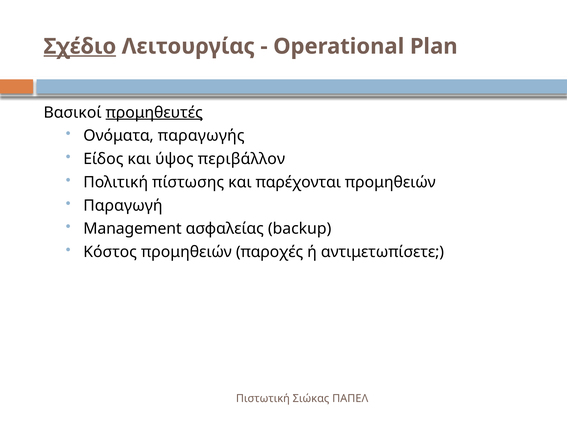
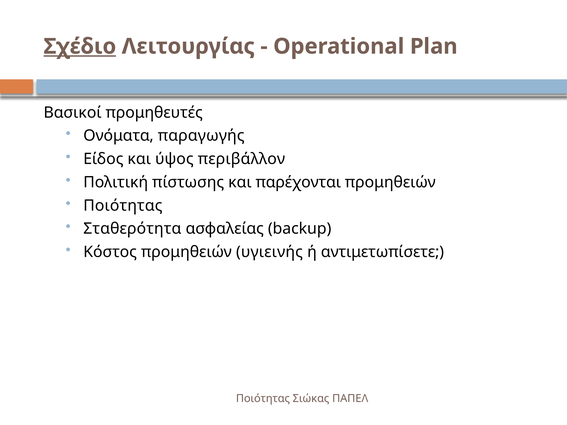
προμηθευτές underline: present -> none (154, 113)
Παραγωγή: Παραγωγή -> Ποιότητας (123, 206)
Management: Management -> Σταθερότητα (132, 229)
παροχές: παροχές -> υγιεινής (269, 252)
Πιστωτική: Πιστωτική -> Ποιότητας (263, 399)
